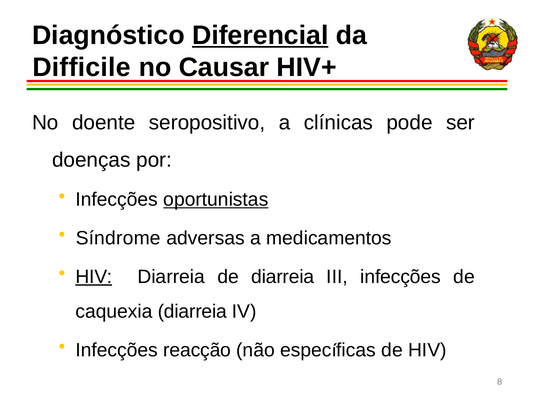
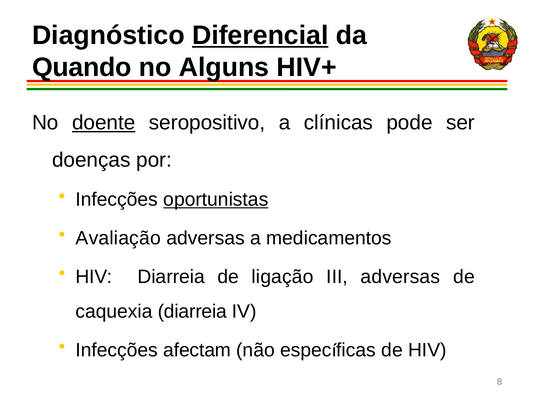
Difficile: Difficile -> Quando (82, 67)
Causar: Causar -> Alguns (224, 67)
doente underline: none -> present (104, 123)
Síndrome: Síndrome -> Avaliação (118, 238)
HIV underline: present -> none (94, 276)
de diarreia: diarreia -> ligação (283, 276)
III infecções: infecções -> adversas (400, 276)
reacção: reacção -> afectam (197, 350)
